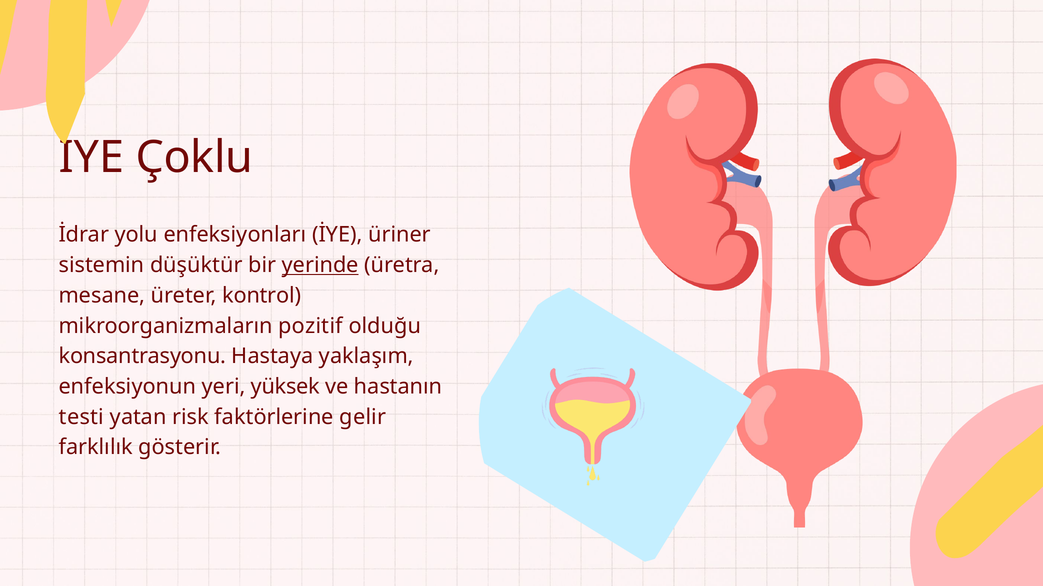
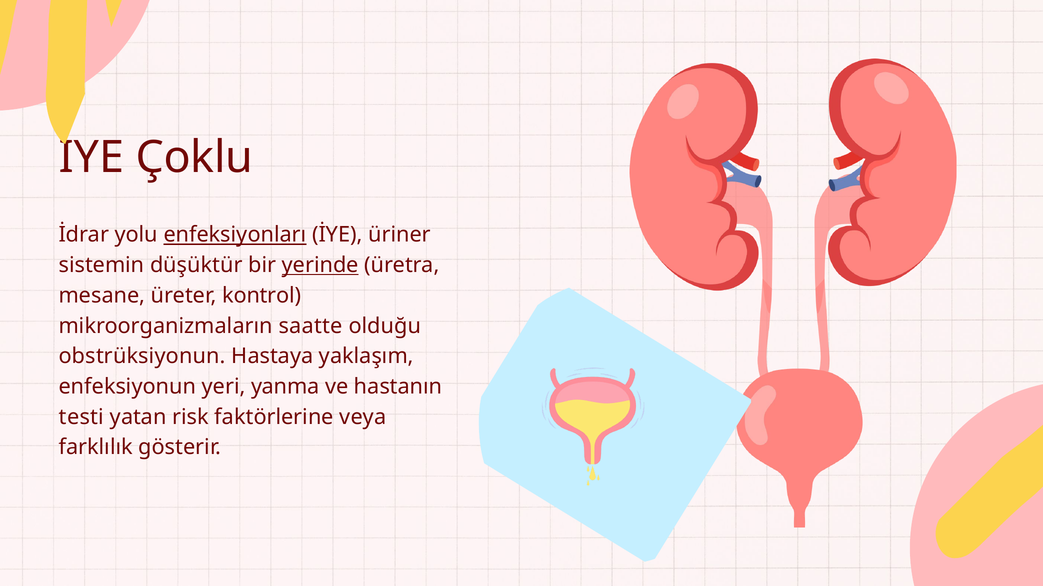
enfeksiyonları underline: none -> present (235, 235)
pozitif: pozitif -> saatte (311, 326)
konsantrasyonu: konsantrasyonu -> obstrüksiyonun (142, 357)
yüksek: yüksek -> yanma (285, 387)
gelir: gelir -> veya (363, 417)
